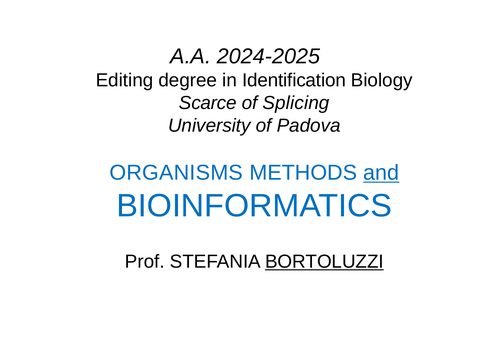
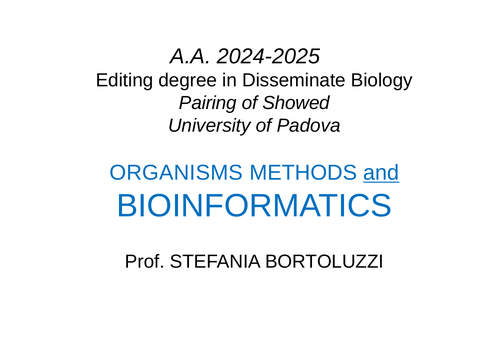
Identification: Identification -> Disseminate (294, 80)
Scarce: Scarce -> Pairing (208, 103)
Splicing: Splicing -> Showed (296, 103)
BORTOLUZZI underline: present -> none (324, 261)
